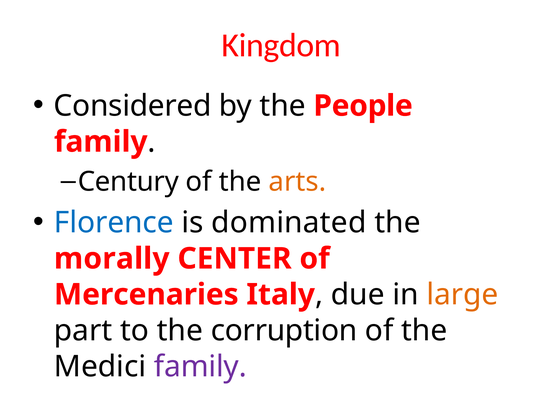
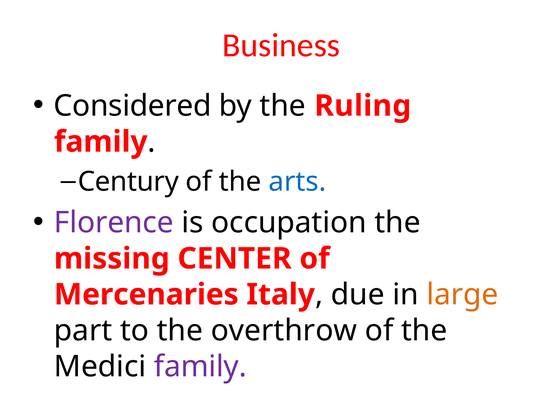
Kingdom: Kingdom -> Business (281, 45)
People: People -> Ruling (363, 106)
arts colour: orange -> blue (297, 182)
Florence colour: blue -> purple (114, 223)
dominated: dominated -> occupation (289, 223)
morally: morally -> missing (112, 258)
corruption: corruption -> overthrow (284, 330)
